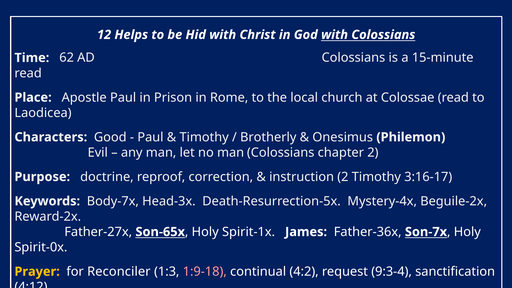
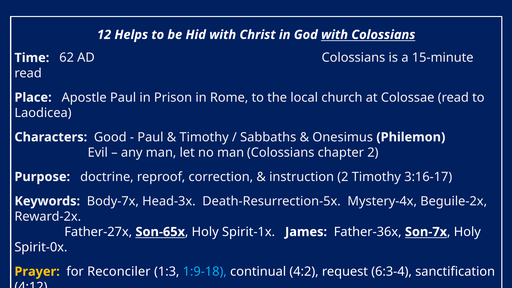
Brotherly: Brotherly -> Sabbaths (268, 137)
1:9-18 colour: pink -> light blue (205, 272)
9:3-4: 9:3-4 -> 6:3-4 (392, 272)
